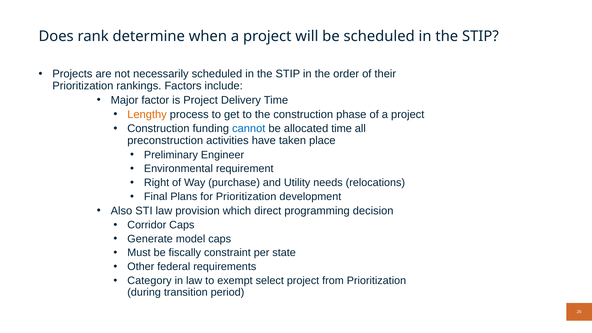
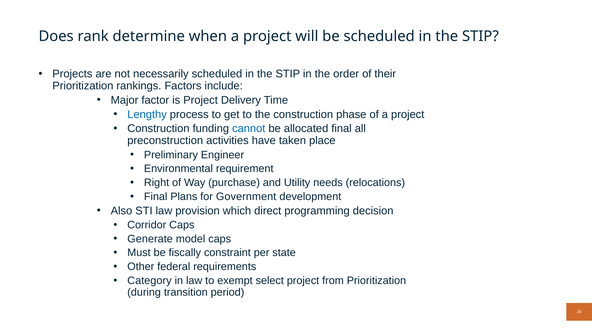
Lengthy colour: orange -> blue (147, 114)
allocated time: time -> final (342, 129)
for Prioritization: Prioritization -> Government (246, 197)
